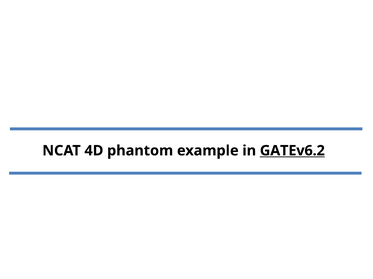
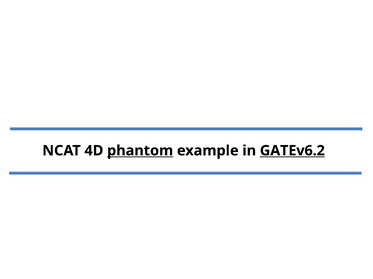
phantom underline: none -> present (140, 151)
